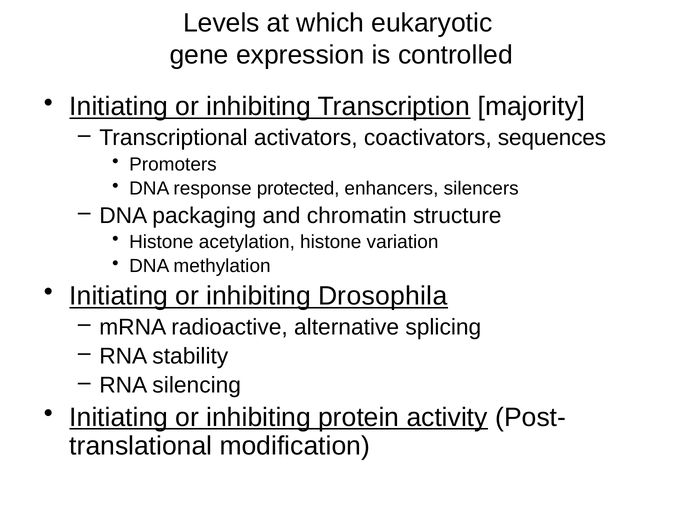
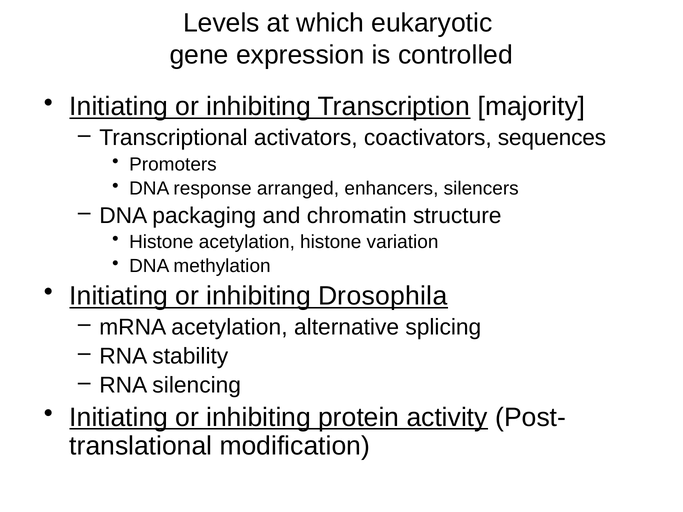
protected: protected -> arranged (298, 189)
mRNA radioactive: radioactive -> acetylation (229, 327)
